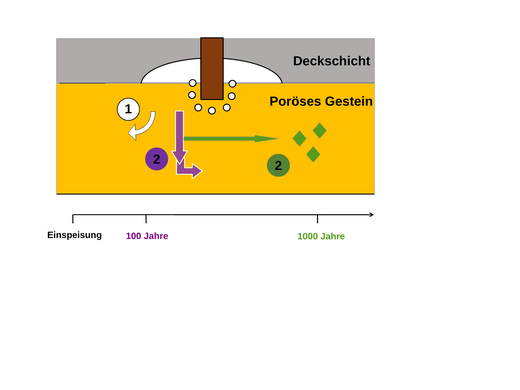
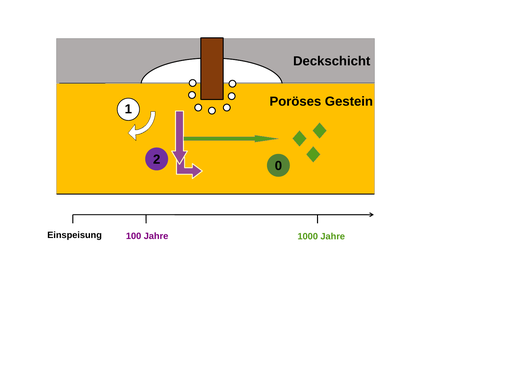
2 2: 2 -> 0 (278, 166)
